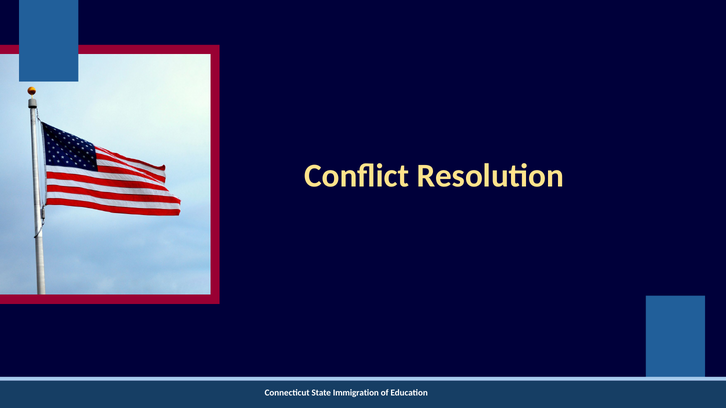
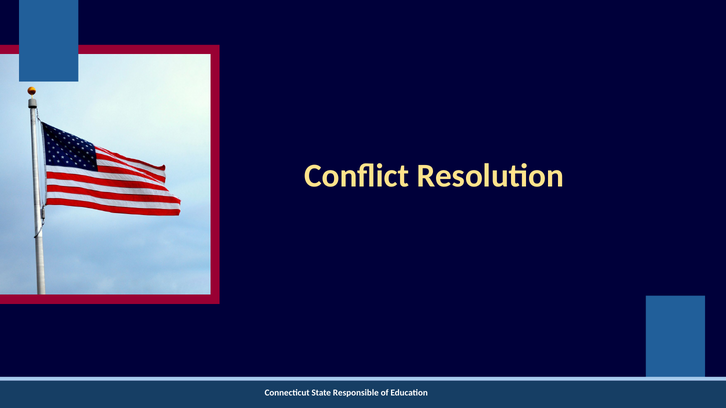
Immigration: Immigration -> Responsible (356, 393)
